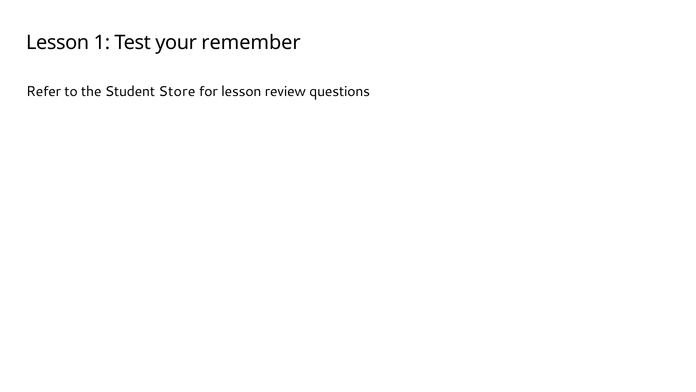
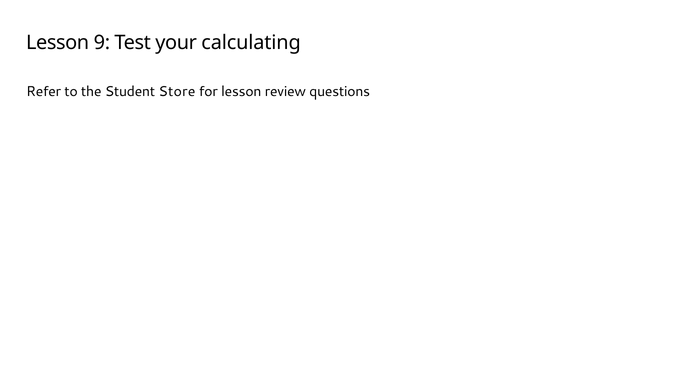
1: 1 -> 9 (102, 42)
remember: remember -> calculating (251, 42)
